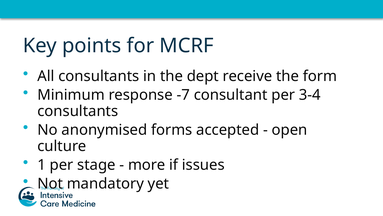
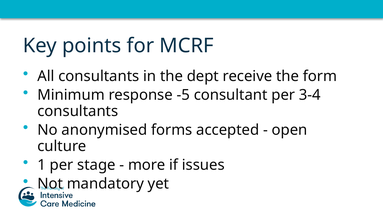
-7: -7 -> -5 (183, 95)
